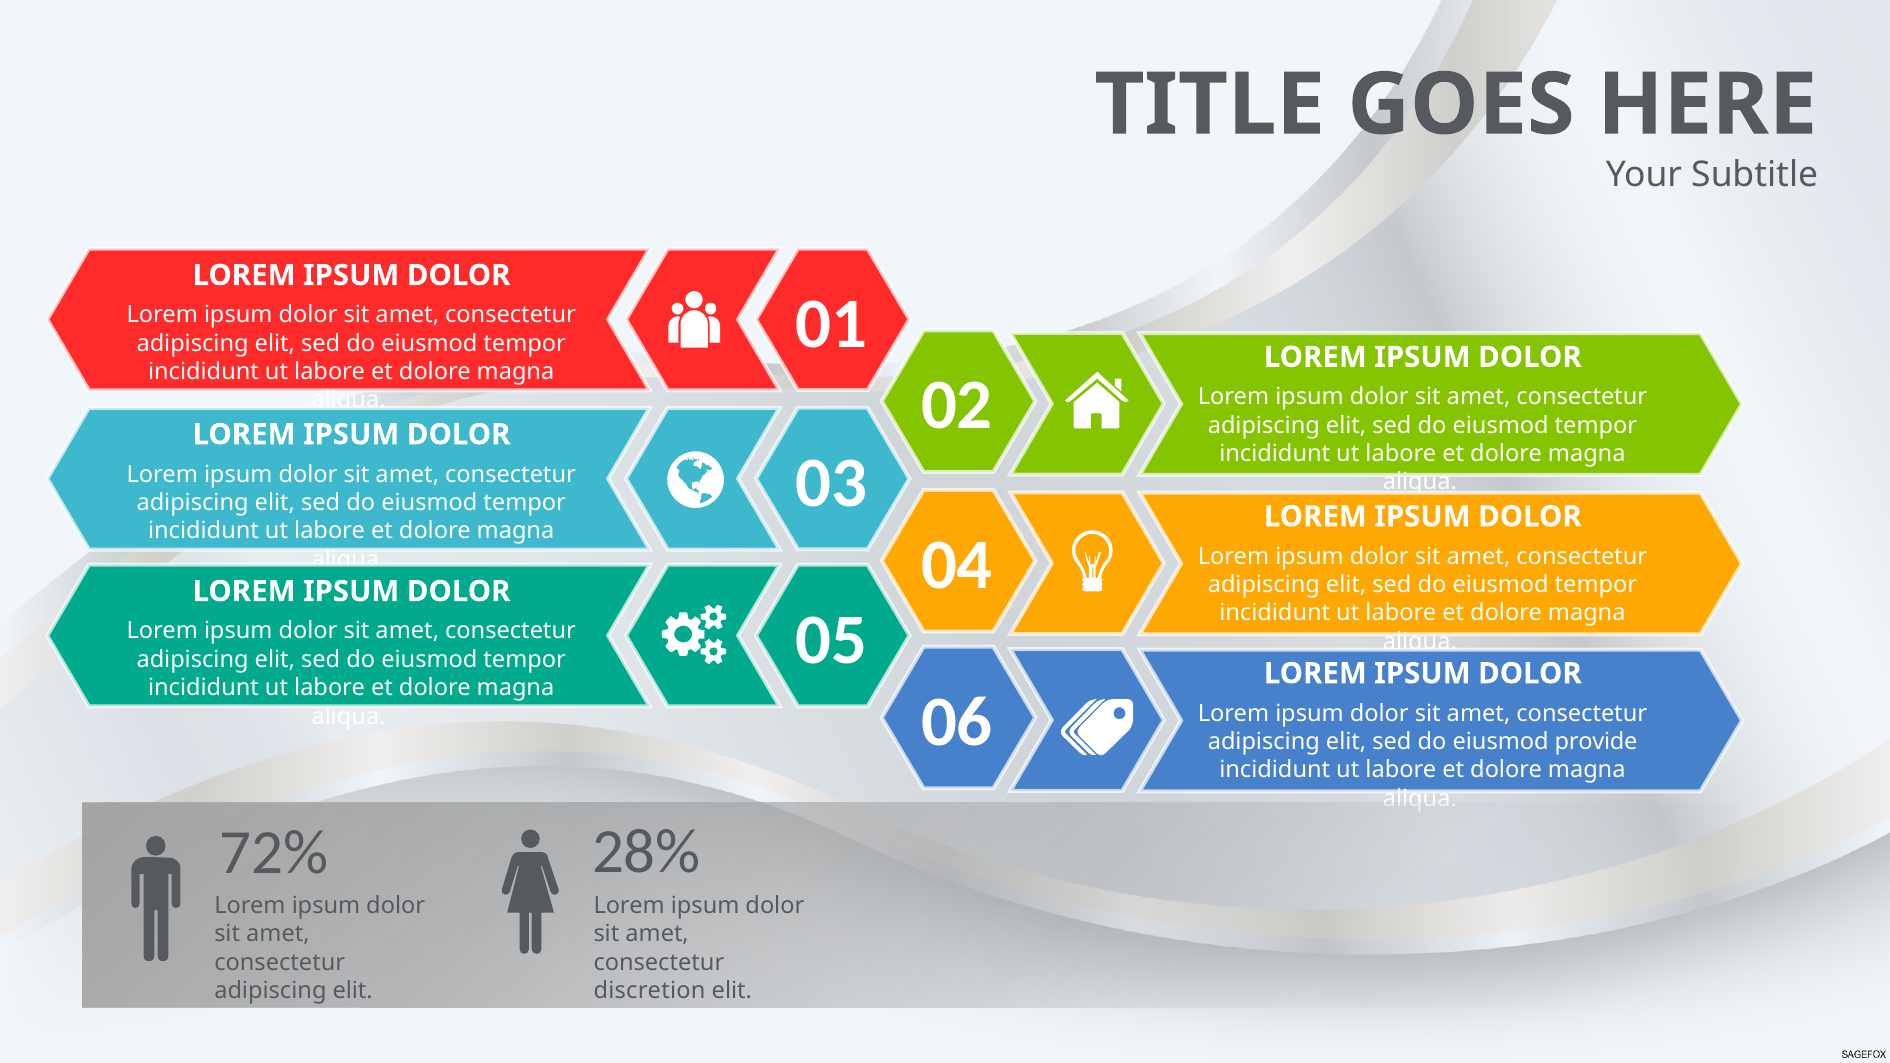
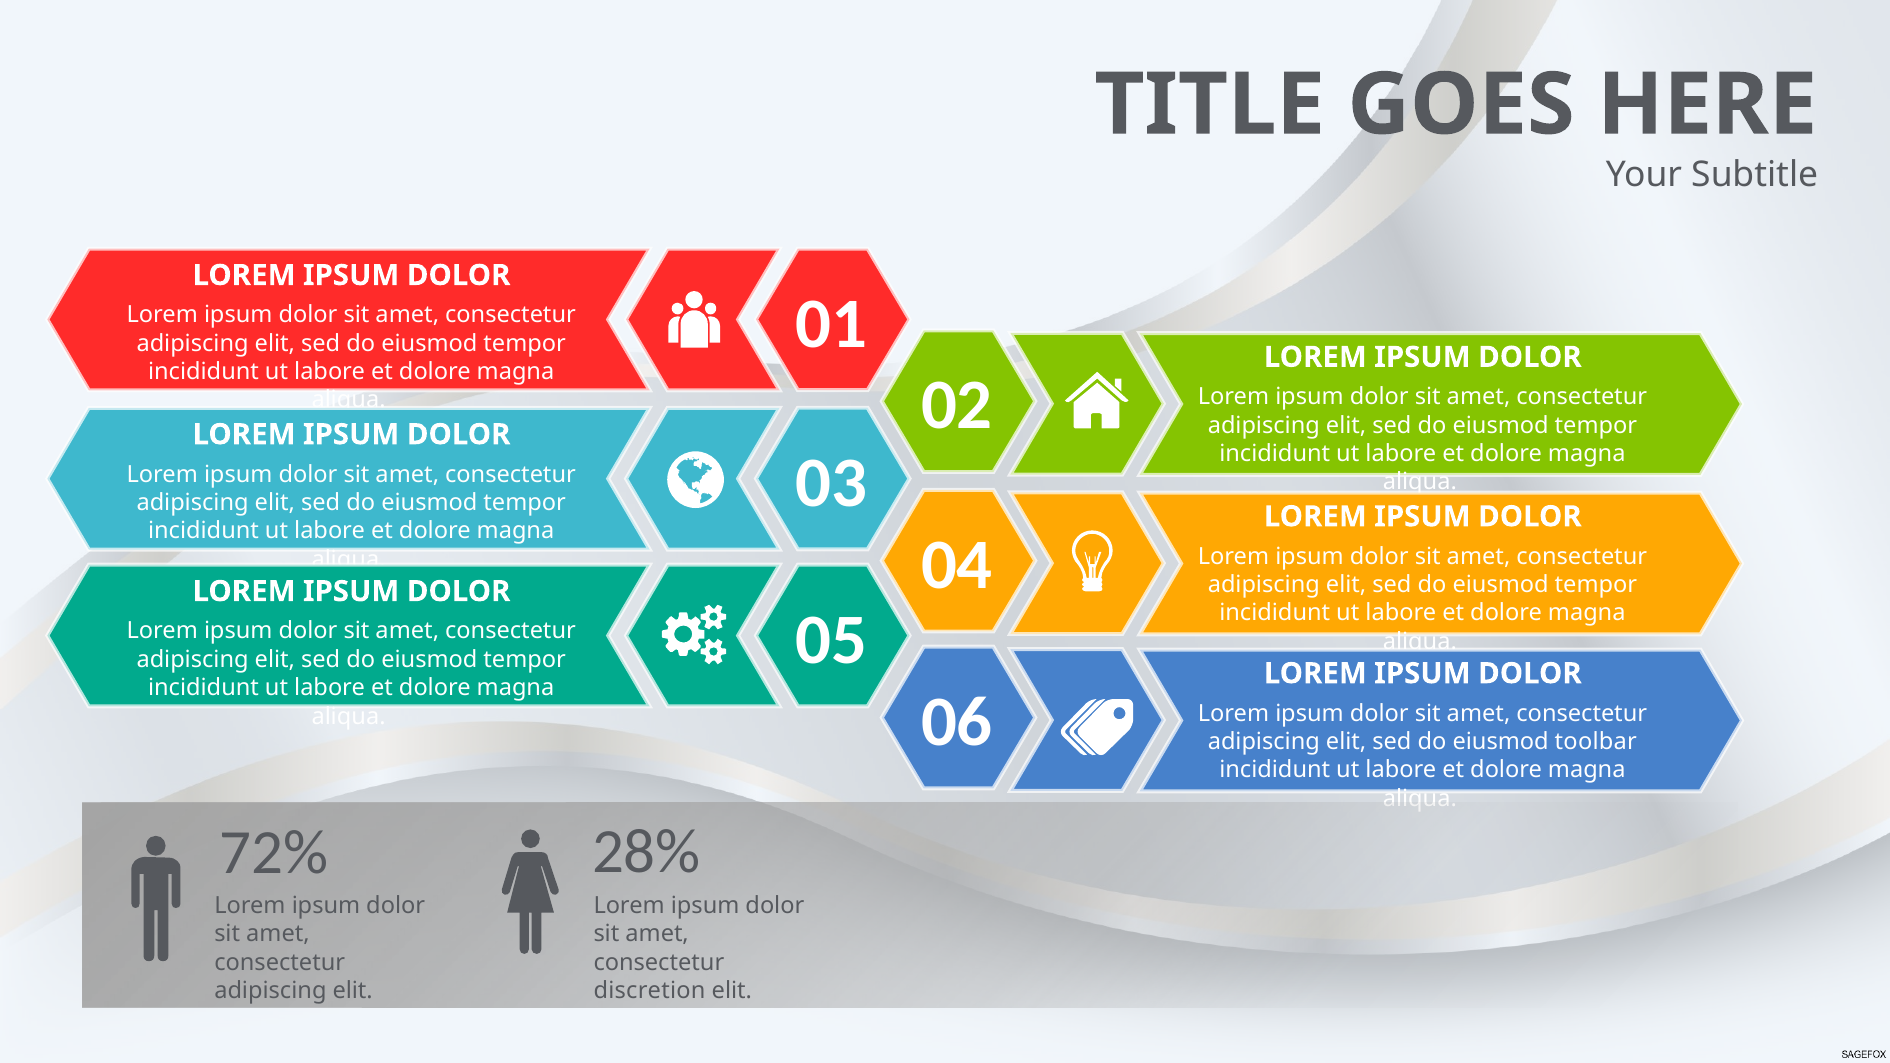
provide: provide -> toolbar (1596, 742)
